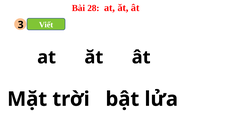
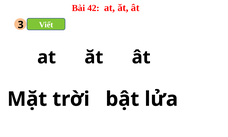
28: 28 -> 42 (93, 8)
